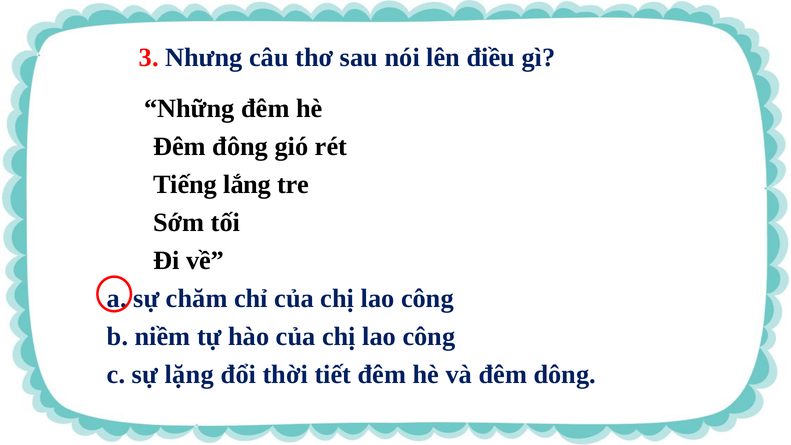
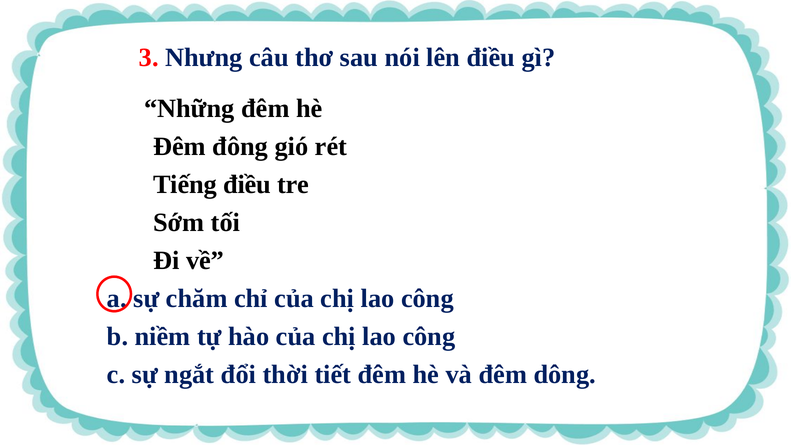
Tiếng lắng: lắng -> điều (247, 185)
lặng: lặng -> ngắt (189, 374)
